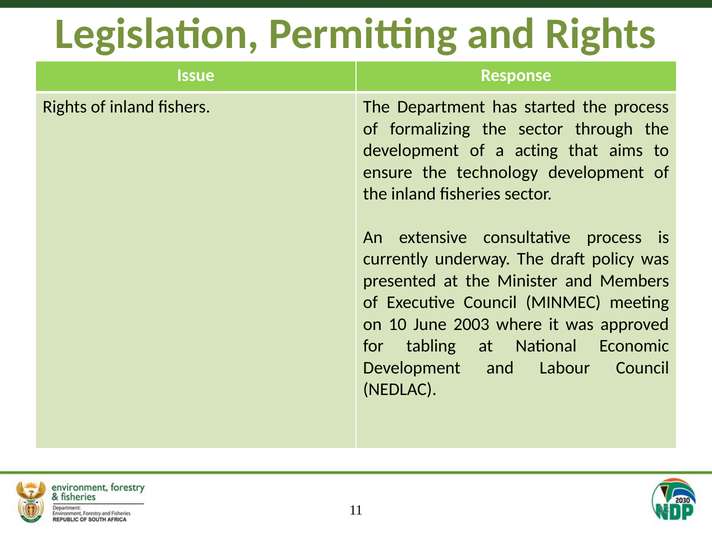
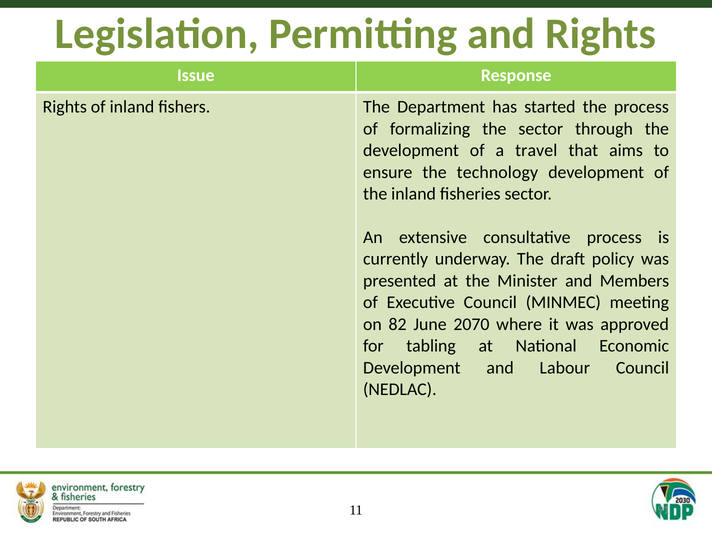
acting: acting -> travel (536, 150)
10: 10 -> 82 (398, 324)
2003: 2003 -> 2070 (471, 324)
33: 33 -> 91 (663, 510)
